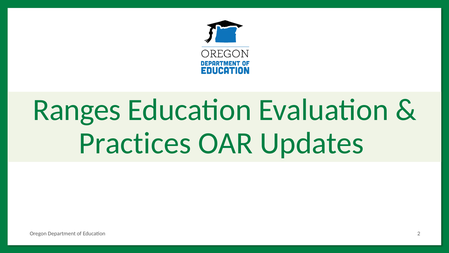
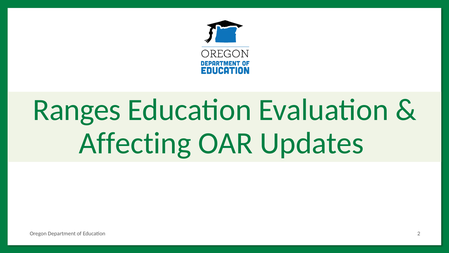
Practices: Practices -> Affecting (135, 143)
